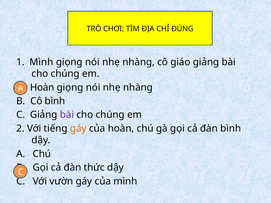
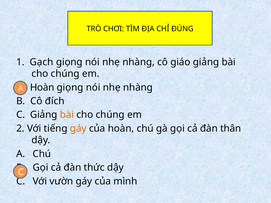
1 Mình: Mình -> Gạch (41, 62)
Cô bình: bình -> đích (55, 101)
bài colour: purple -> orange (67, 115)
đàn bình: bình -> thân (231, 129)
